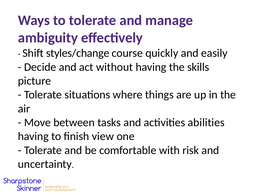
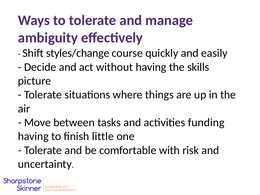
abilities: abilities -> funding (206, 122)
view: view -> little (103, 136)
